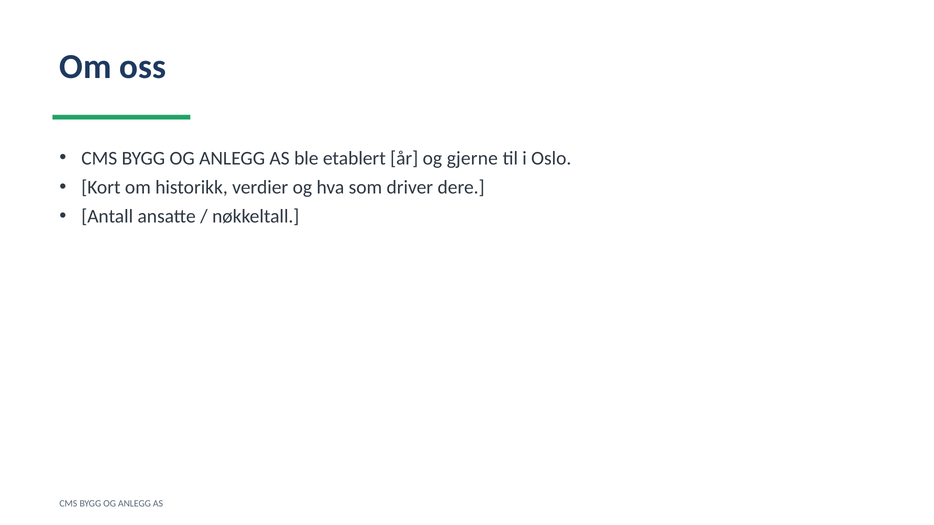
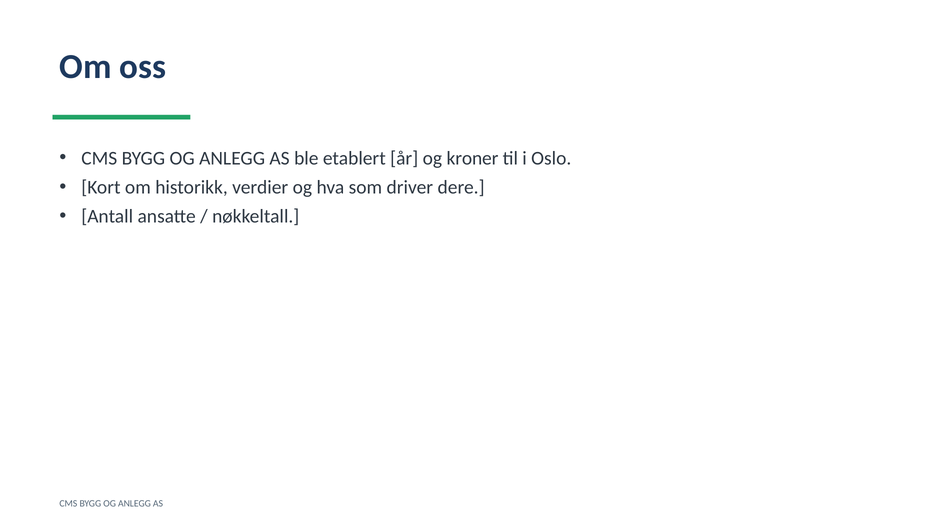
gjerne: gjerne -> kroner (472, 158)
